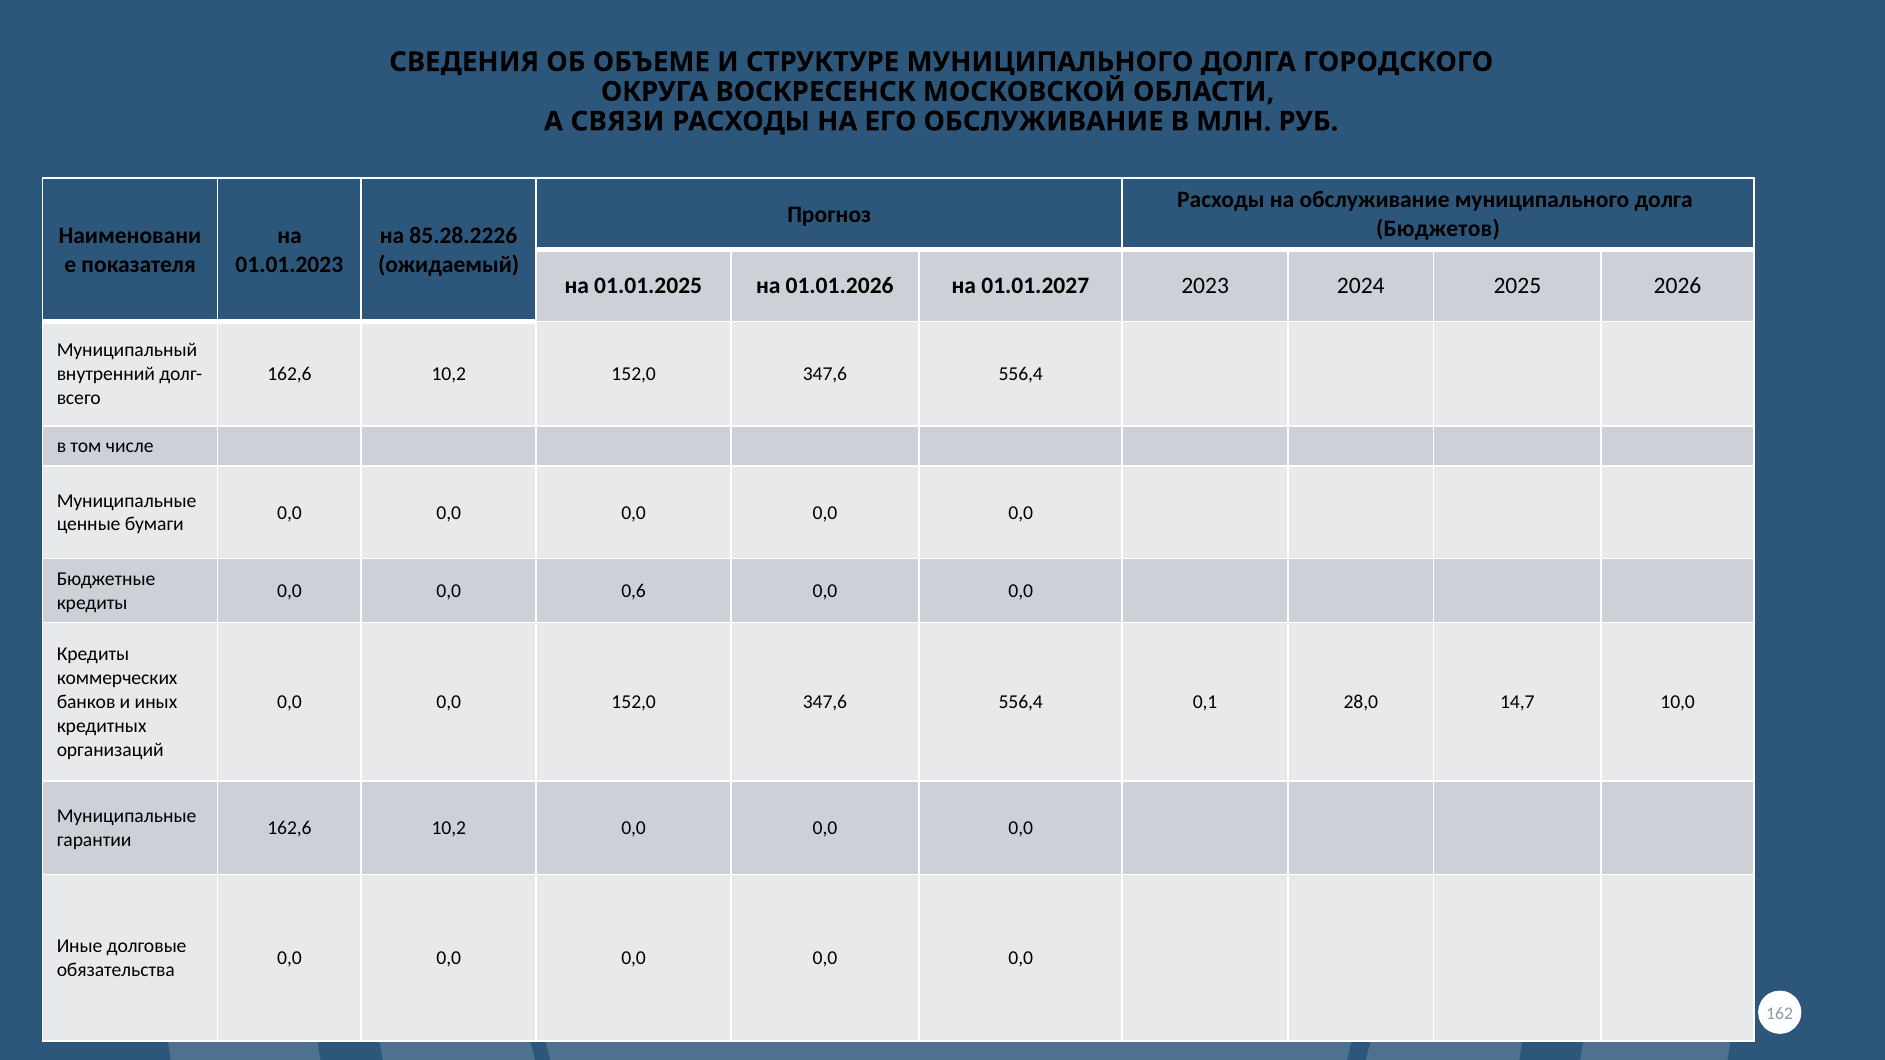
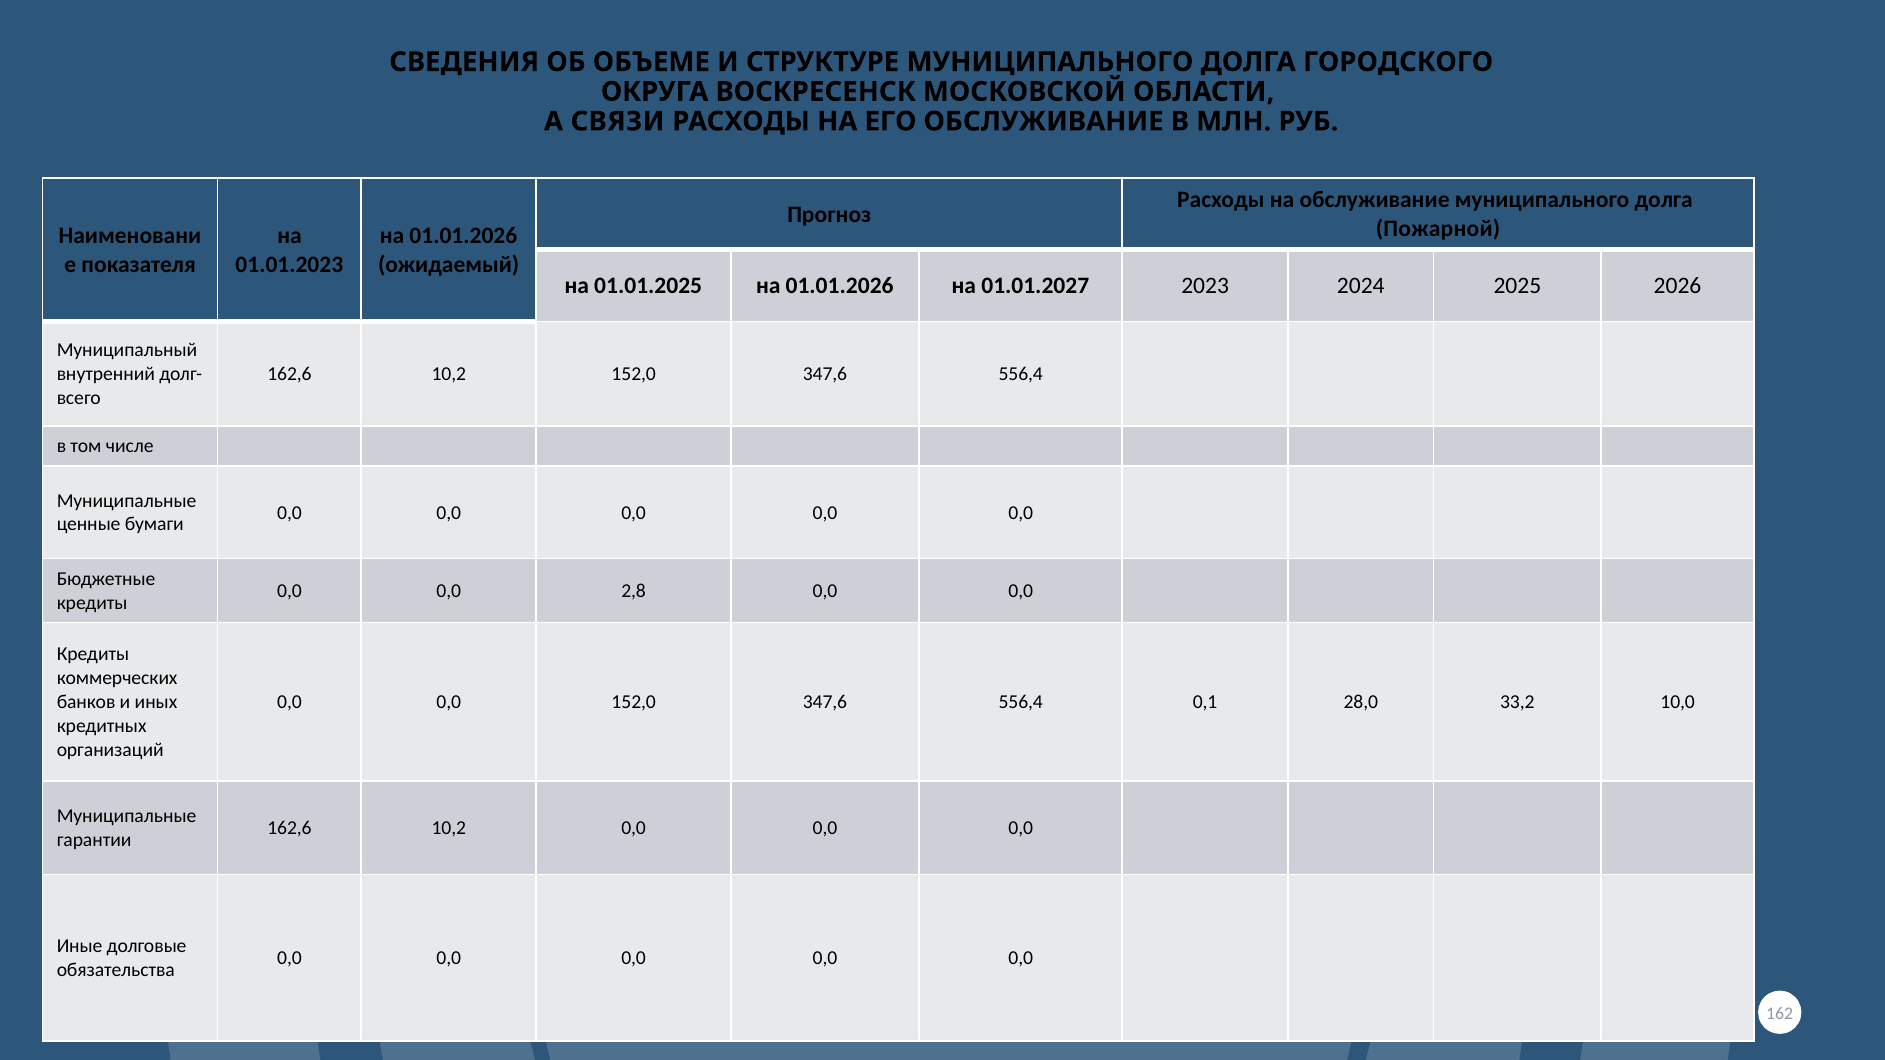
Бюджетов: Бюджетов -> Пожарной (1438, 229)
85.28.2226: 85.28.2226 -> 01.01.2026 (463, 236)
0,6: 0,6 -> 2,8 (634, 591)
14,7: 14,7 -> 33,2 (1517, 702)
